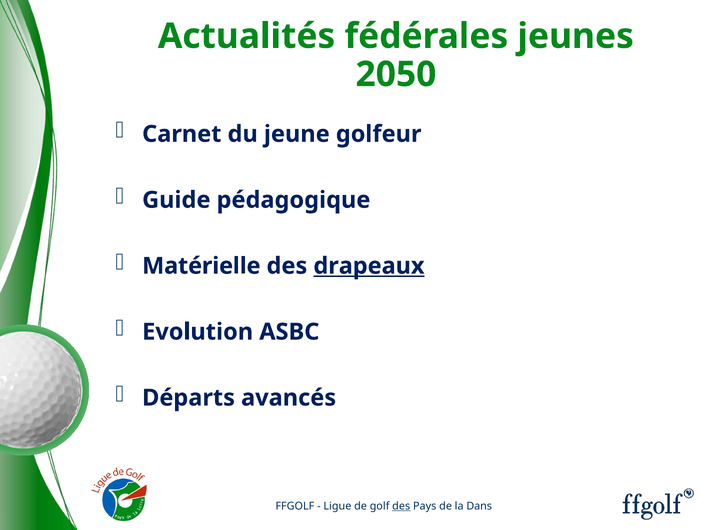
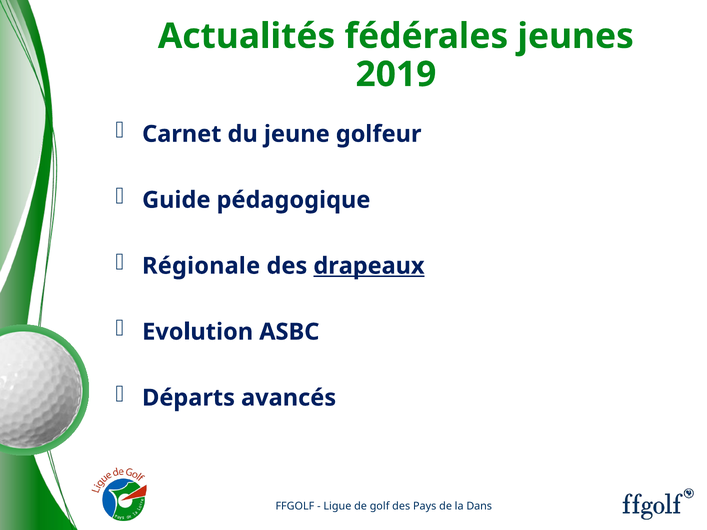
2050: 2050 -> 2019 (396, 74)
Matérielle: Matérielle -> Régionale (201, 266)
des underline: present -> none (401, 506)
